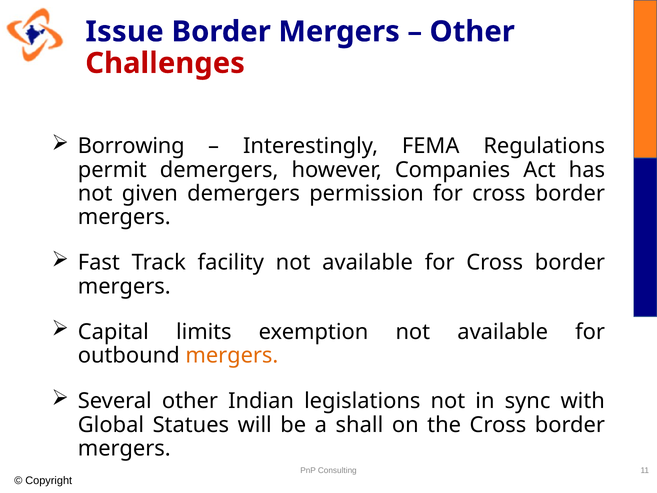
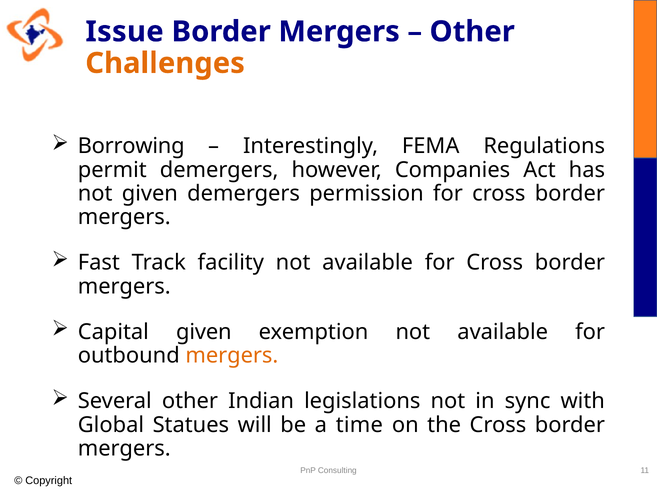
Challenges colour: red -> orange (165, 63)
Capital limits: limits -> given (204, 332)
shall: shall -> time (359, 425)
